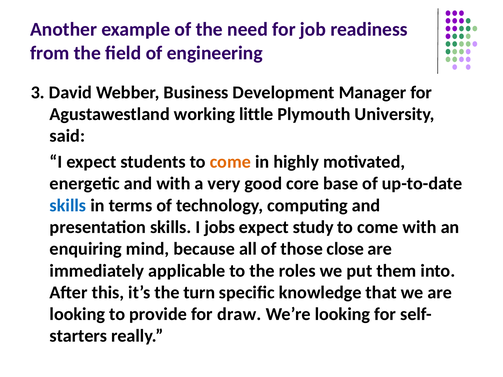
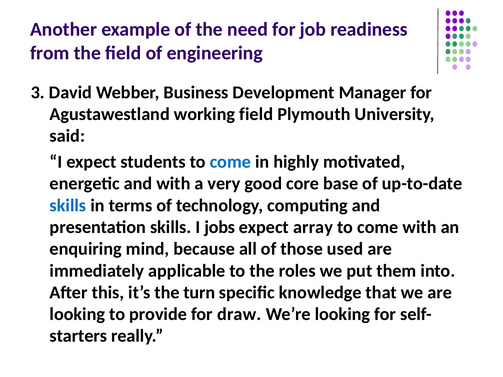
working little: little -> field (256, 114)
come colour: orange -> blue (230, 162)
study: study -> array (313, 227)
close: close -> used (345, 249)
